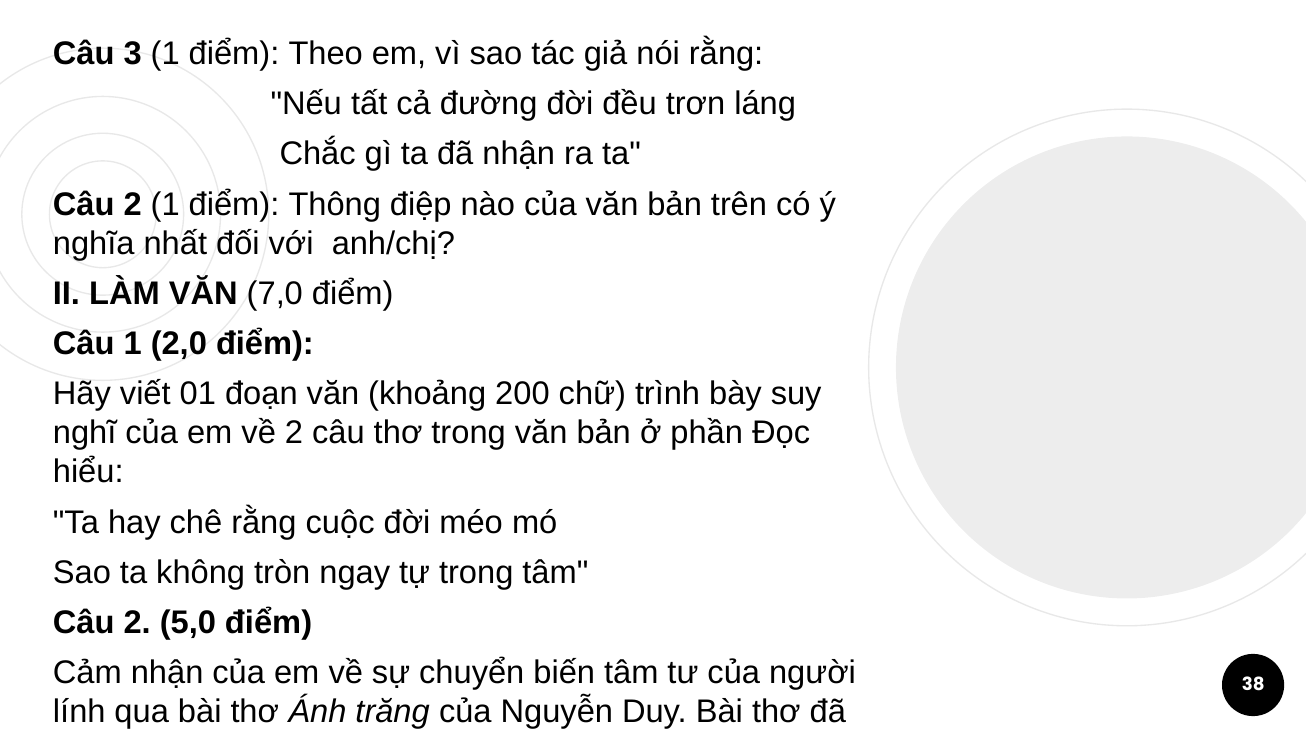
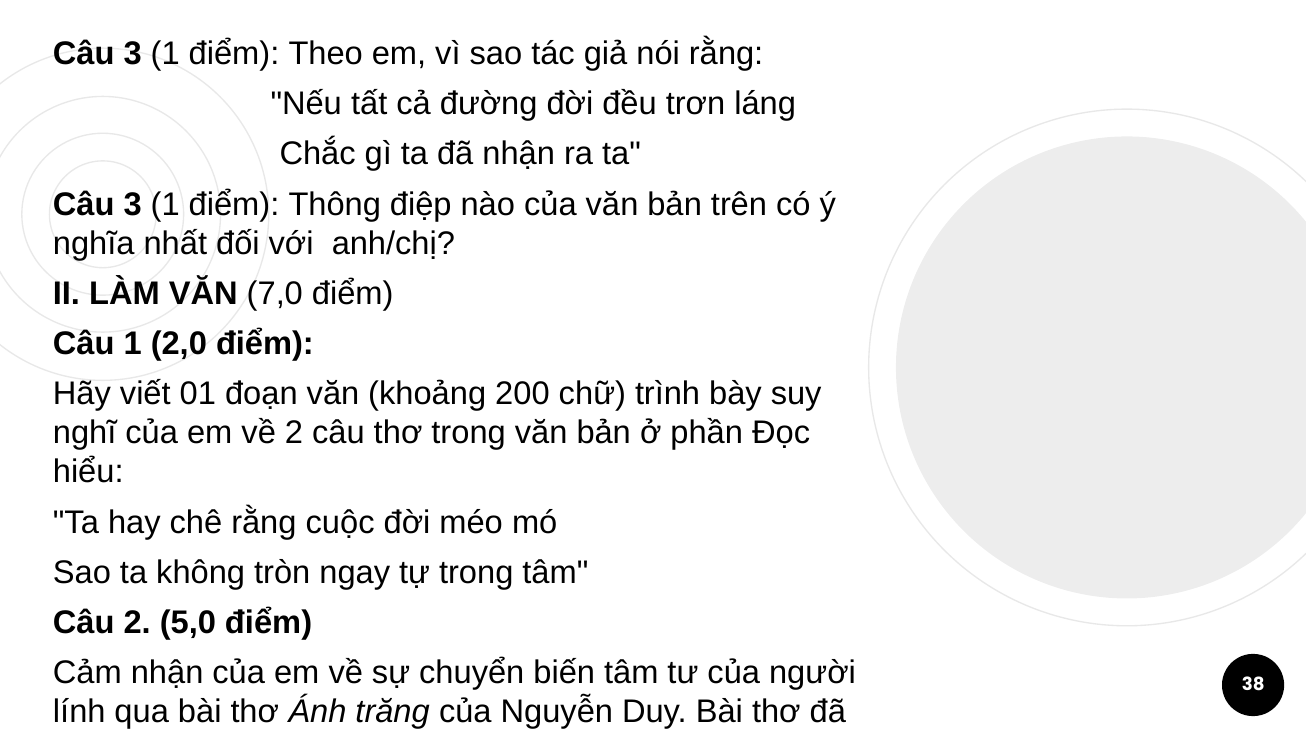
2: 2 -> 3 (133, 204)
